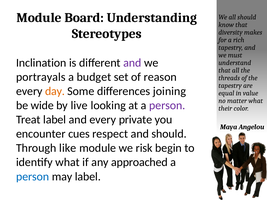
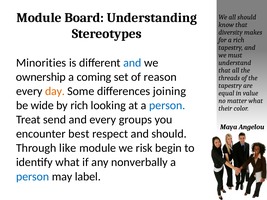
Inclination: Inclination -> Minorities (41, 63)
and colour: purple -> blue (132, 63)
portrayals: portrayals -> ownership (41, 77)
budget: budget -> coming (94, 77)
by live: live -> rich (79, 106)
person colour: purple -> blue (167, 106)
Treat label: label -> send (55, 120)
private: private -> groups (135, 120)
cues: cues -> best (79, 134)
approached: approached -> nonverbally (139, 162)
